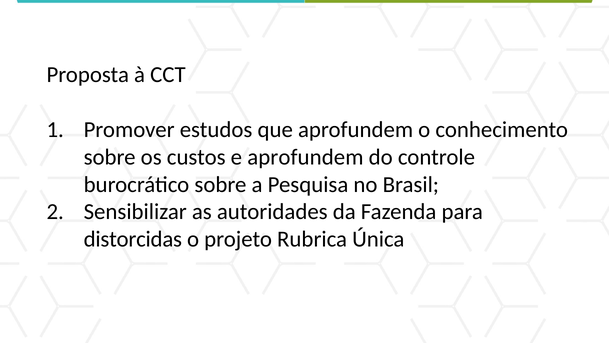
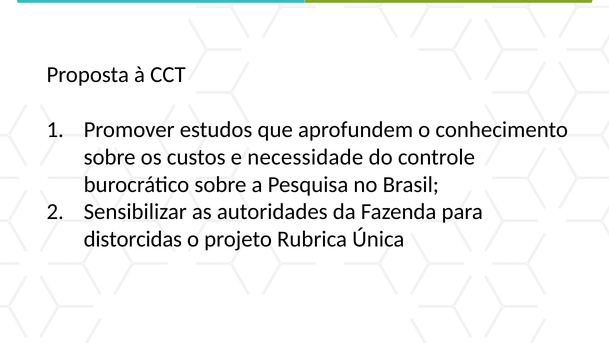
e aprofundem: aprofundem -> necessidade (305, 157)
